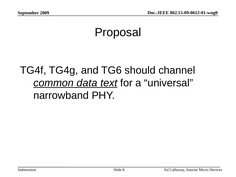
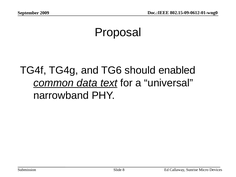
channel: channel -> enabled (177, 70)
